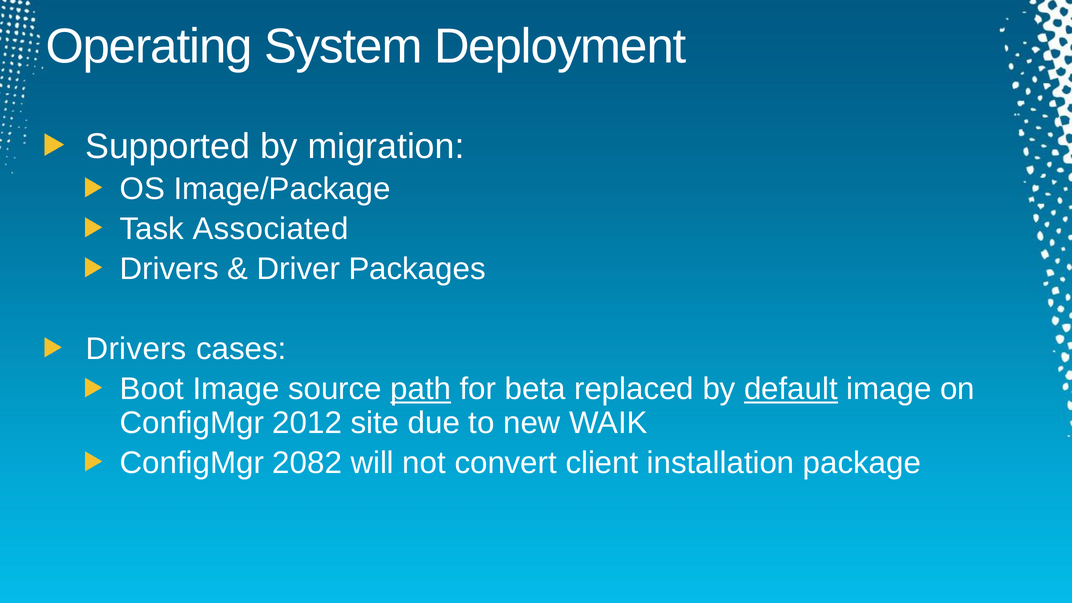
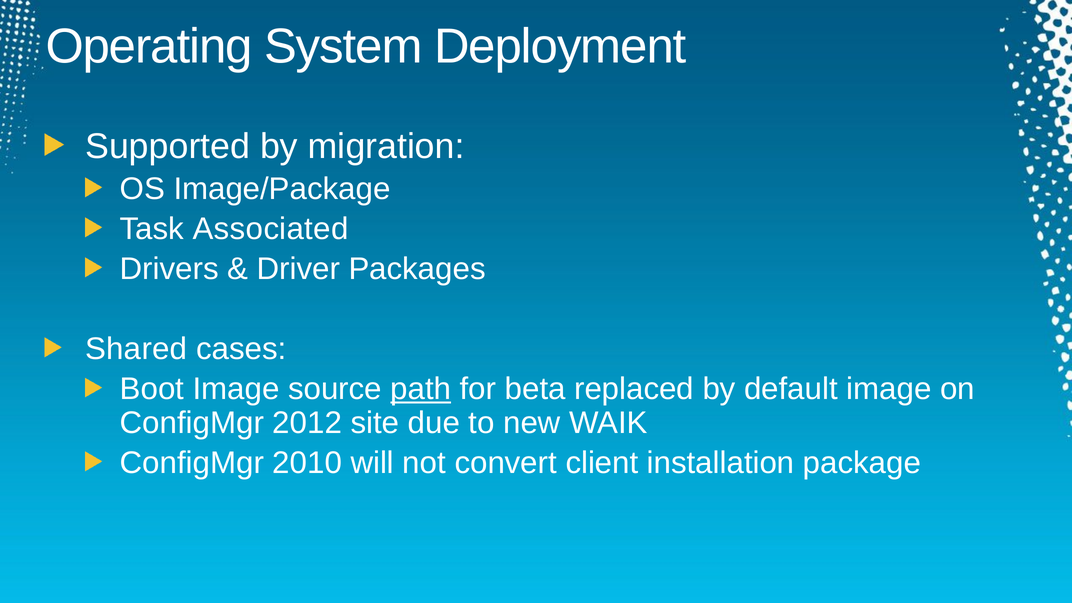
Drivers: Drivers -> Shared (136, 349)
default underline: present -> none (791, 389)
2082: 2082 -> 2010 (307, 463)
